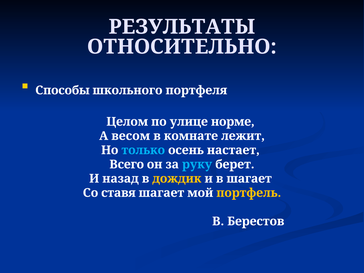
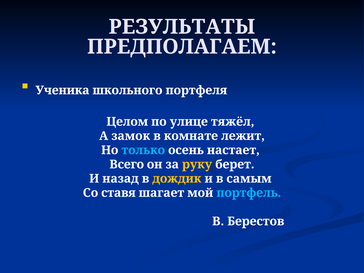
ОТНОСИТЕЛЬНО: ОТНОСИТЕЛЬНО -> ПРЕДПОЛАГАЕМ (182, 47)
Способы: Способы -> Ученика (62, 90)
норме: норме -> тяжёл (233, 122)
весом: весом -> замок (131, 136)
руку colour: light blue -> yellow (197, 164)
в шагает: шагает -> самым (249, 179)
портфель colour: yellow -> light blue (249, 193)
